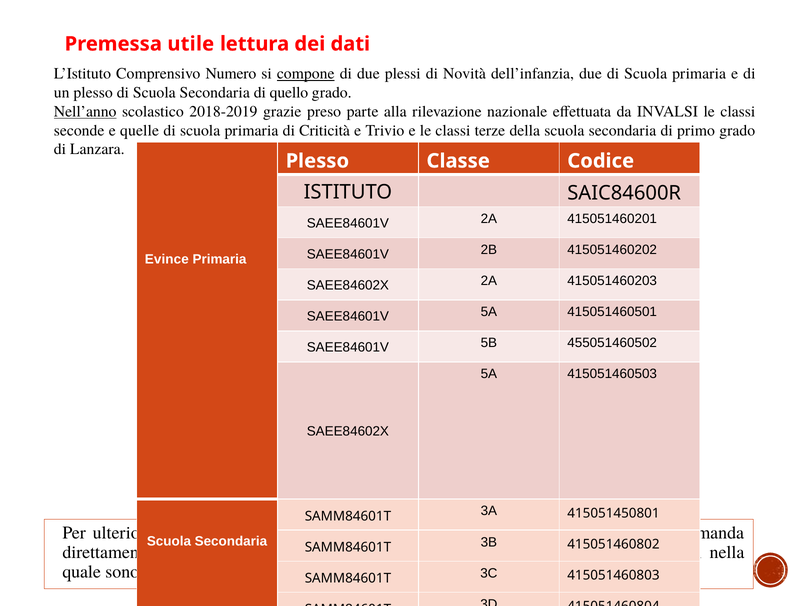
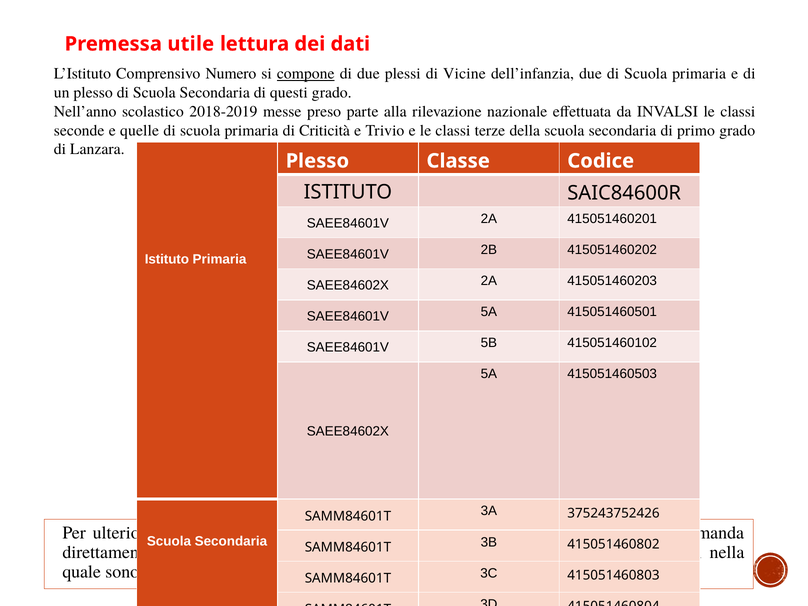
Novità: Novità -> Vicine (464, 74)
quello: quello -> questi (289, 93)
Nell’anno underline: present -> none (85, 111)
grazie: grazie -> messe (282, 111)
Evince: Evince -> Istituto (167, 259)
455051460502: 455051460502 -> 415051460102 (612, 343)
415051450801: 415051450801 -> 375243752426 (613, 513)
